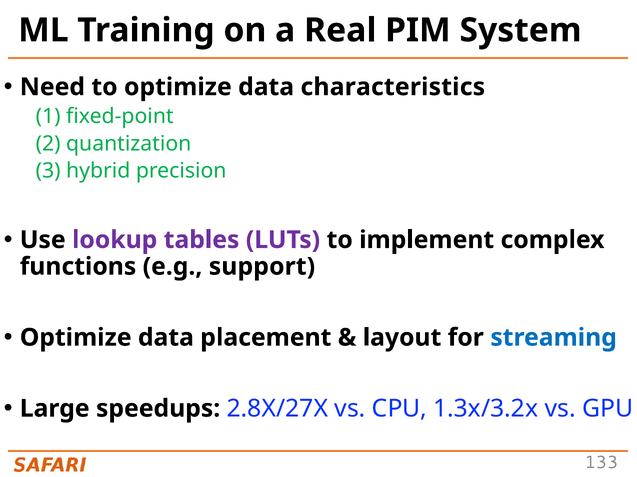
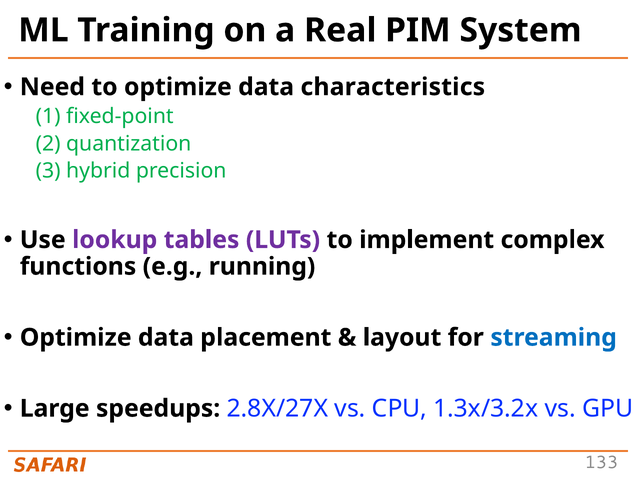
support: support -> running (262, 267)
